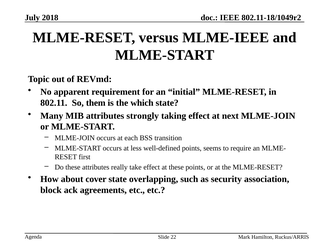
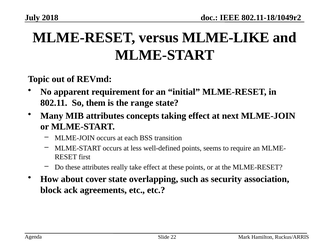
MLME-IEEE: MLME-IEEE -> MLME-LIKE (226, 37)
which: which -> range (142, 103)
strongly: strongly -> concepts (143, 116)
